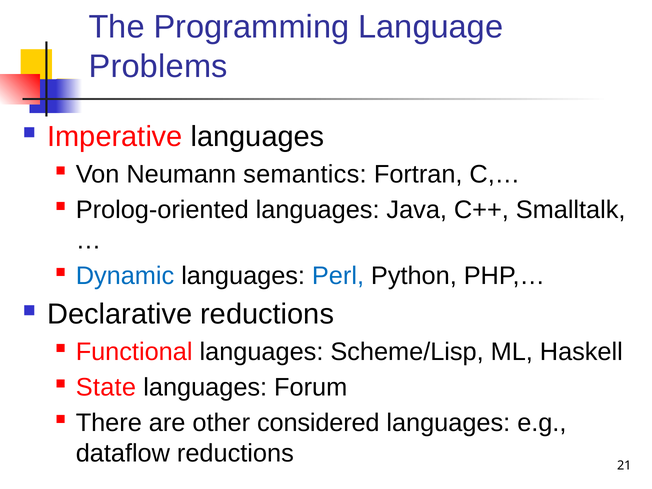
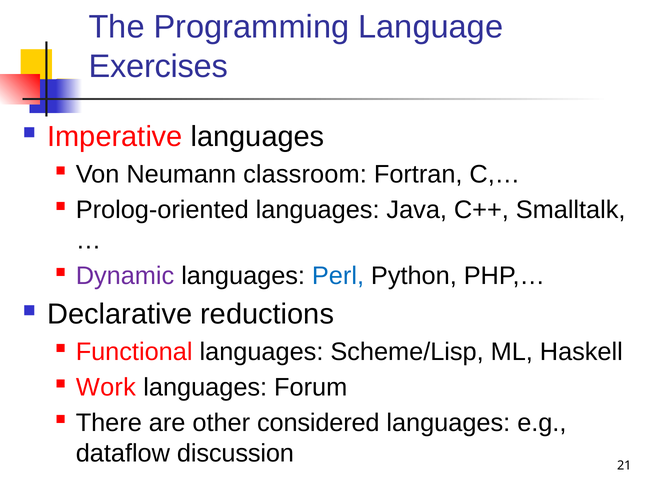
Problems: Problems -> Exercises (158, 66)
semantics: semantics -> classroom (305, 174)
Dynamic colour: blue -> purple (125, 276)
State: State -> Work (106, 387)
dataflow reductions: reductions -> discussion (235, 453)
